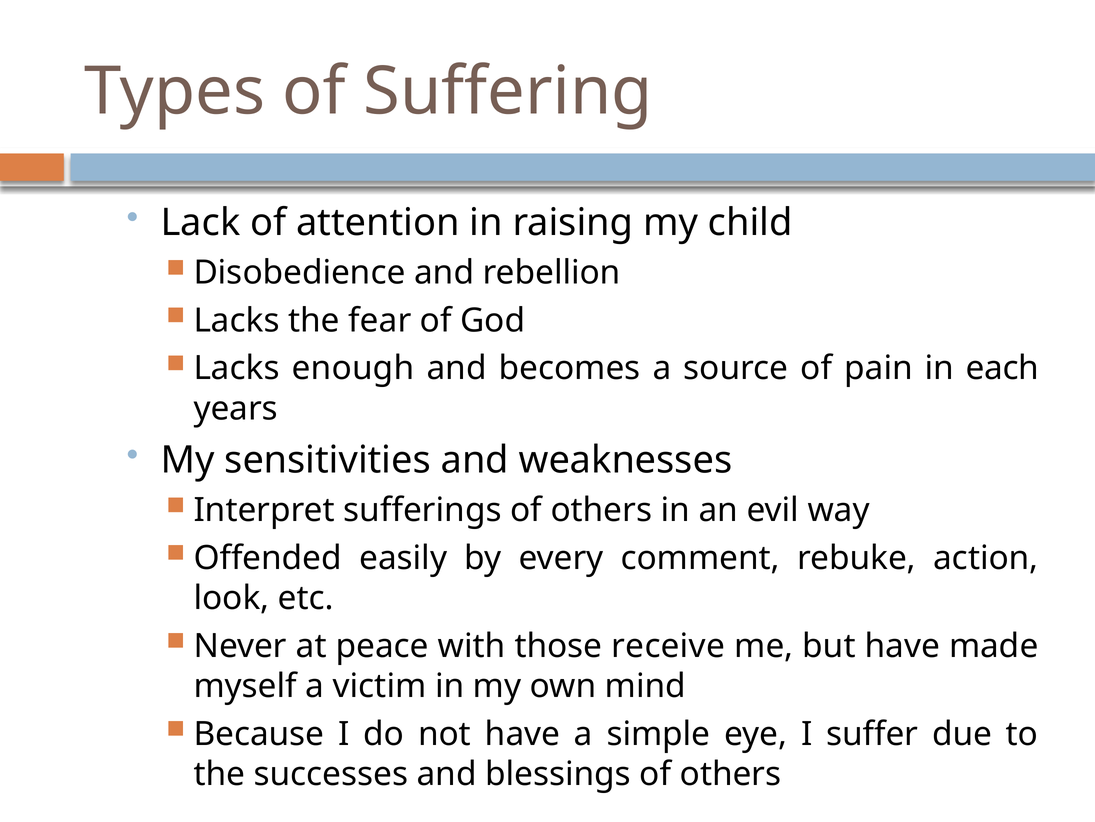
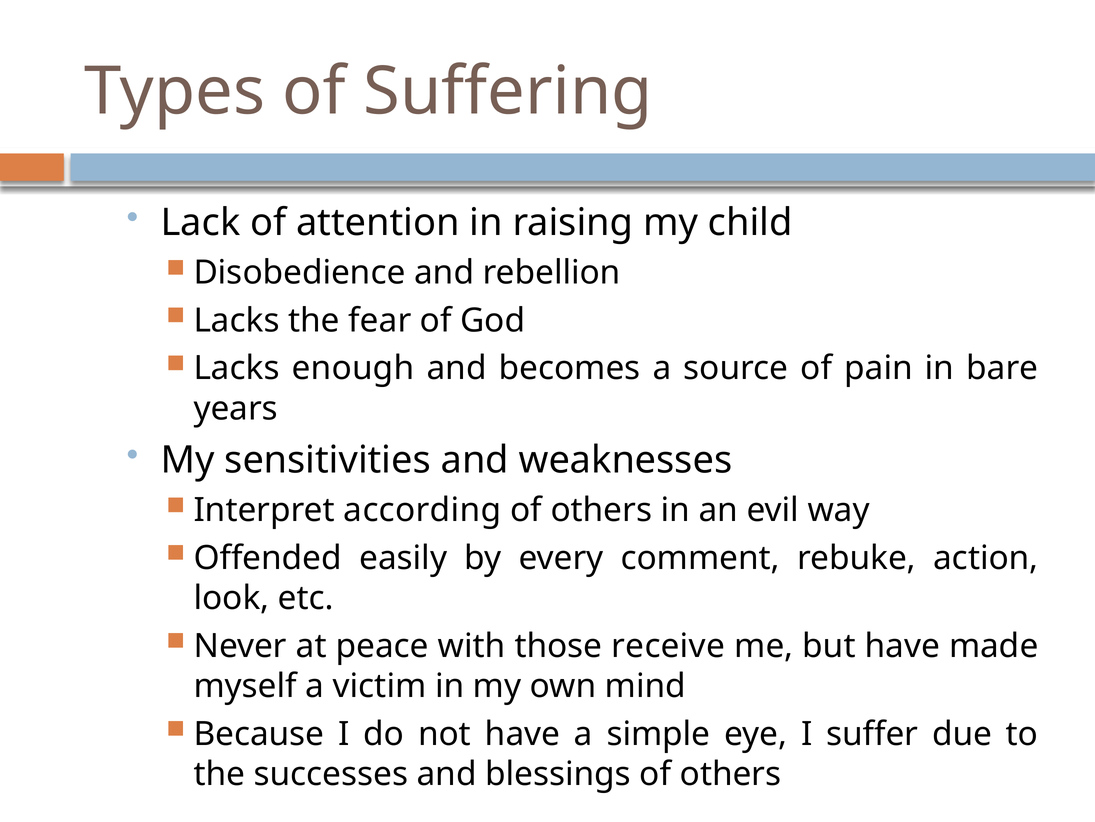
each: each -> bare (1002, 368)
sufferings: sufferings -> according (422, 510)
